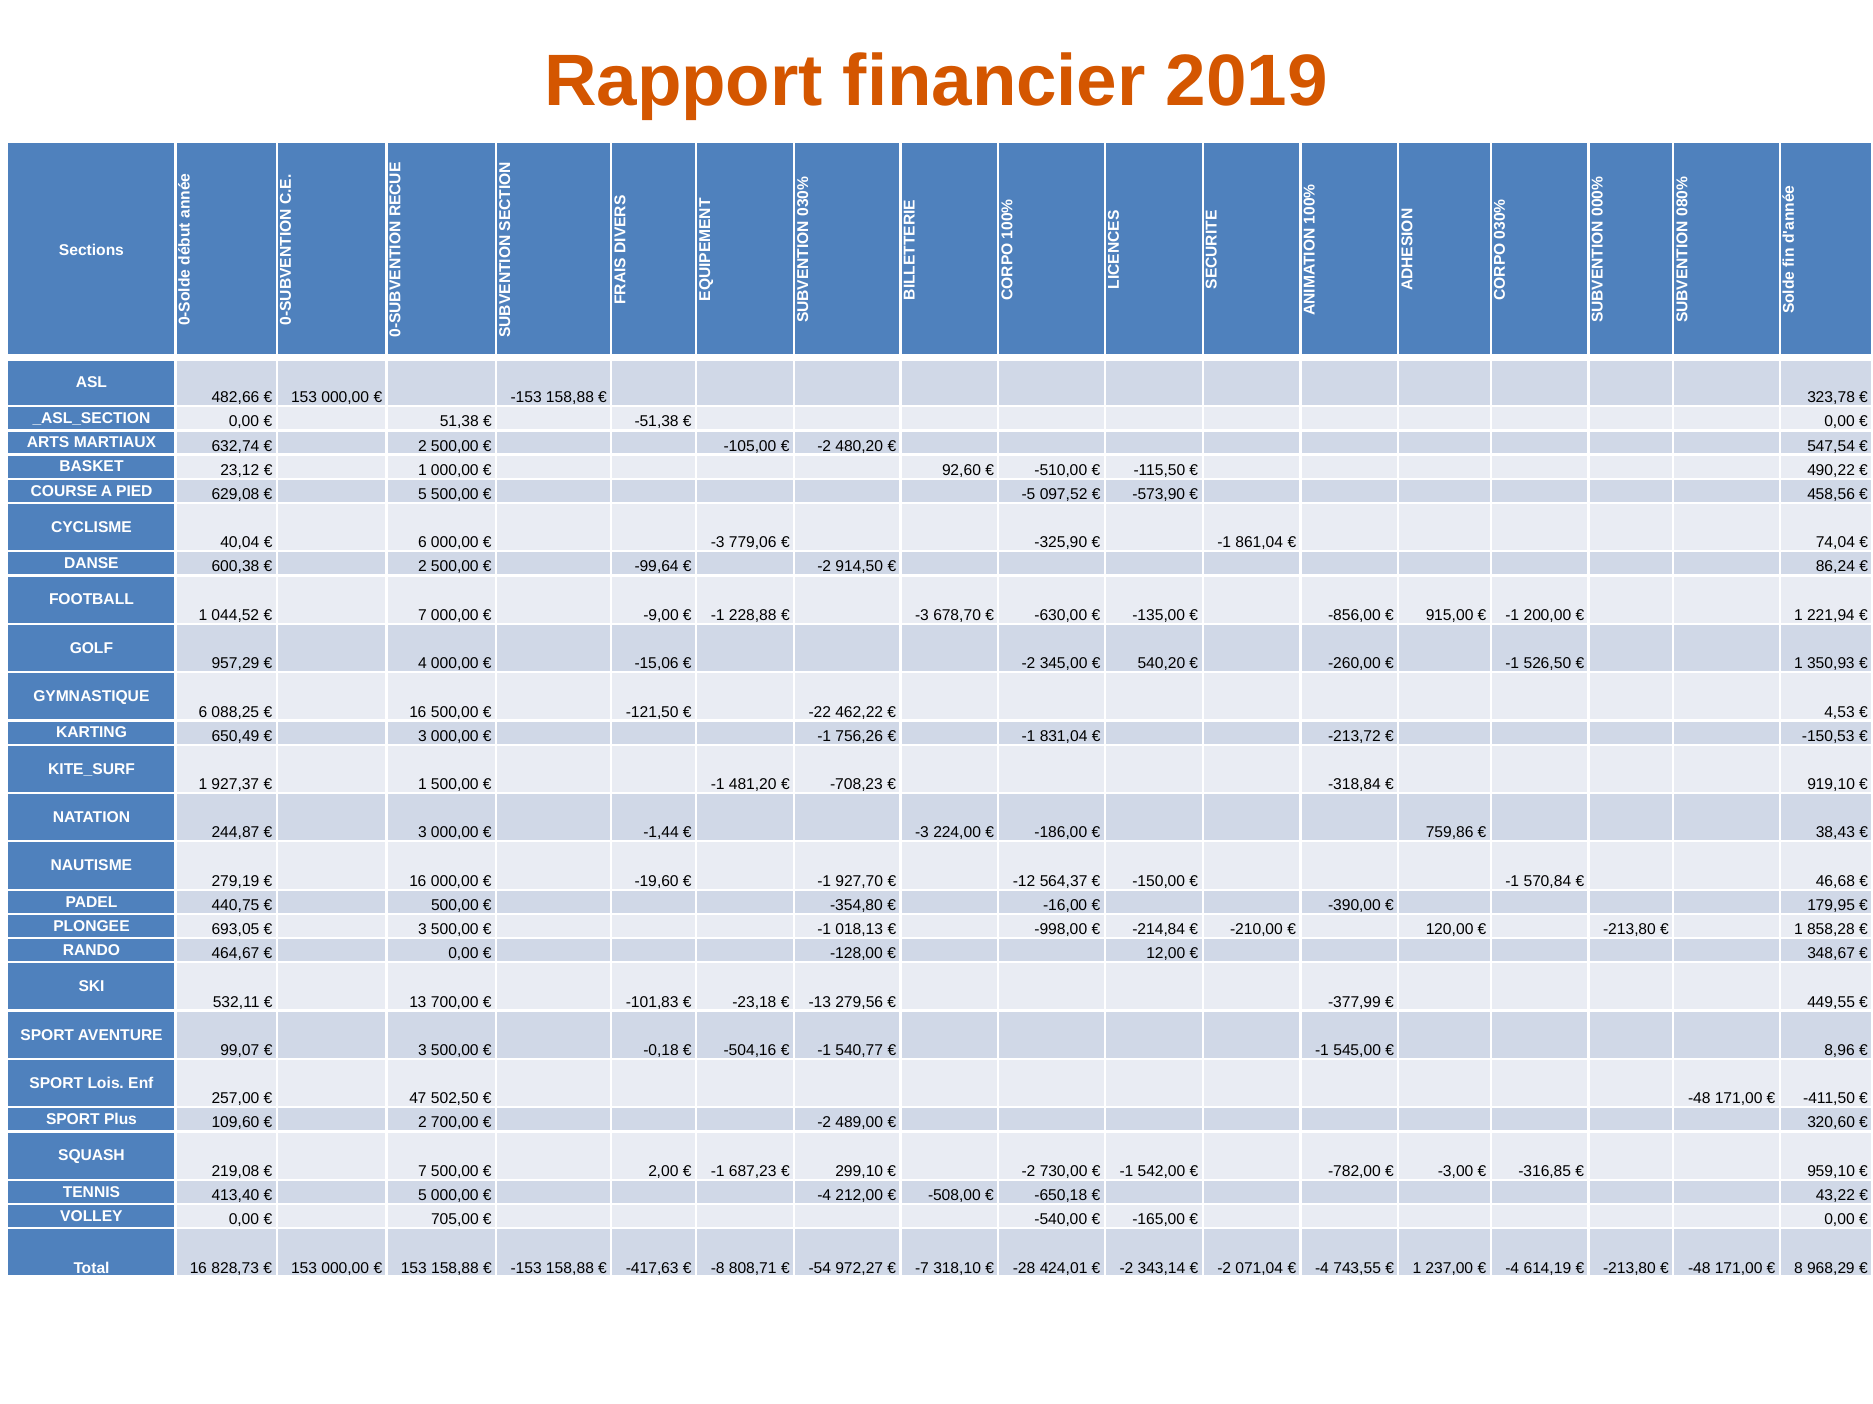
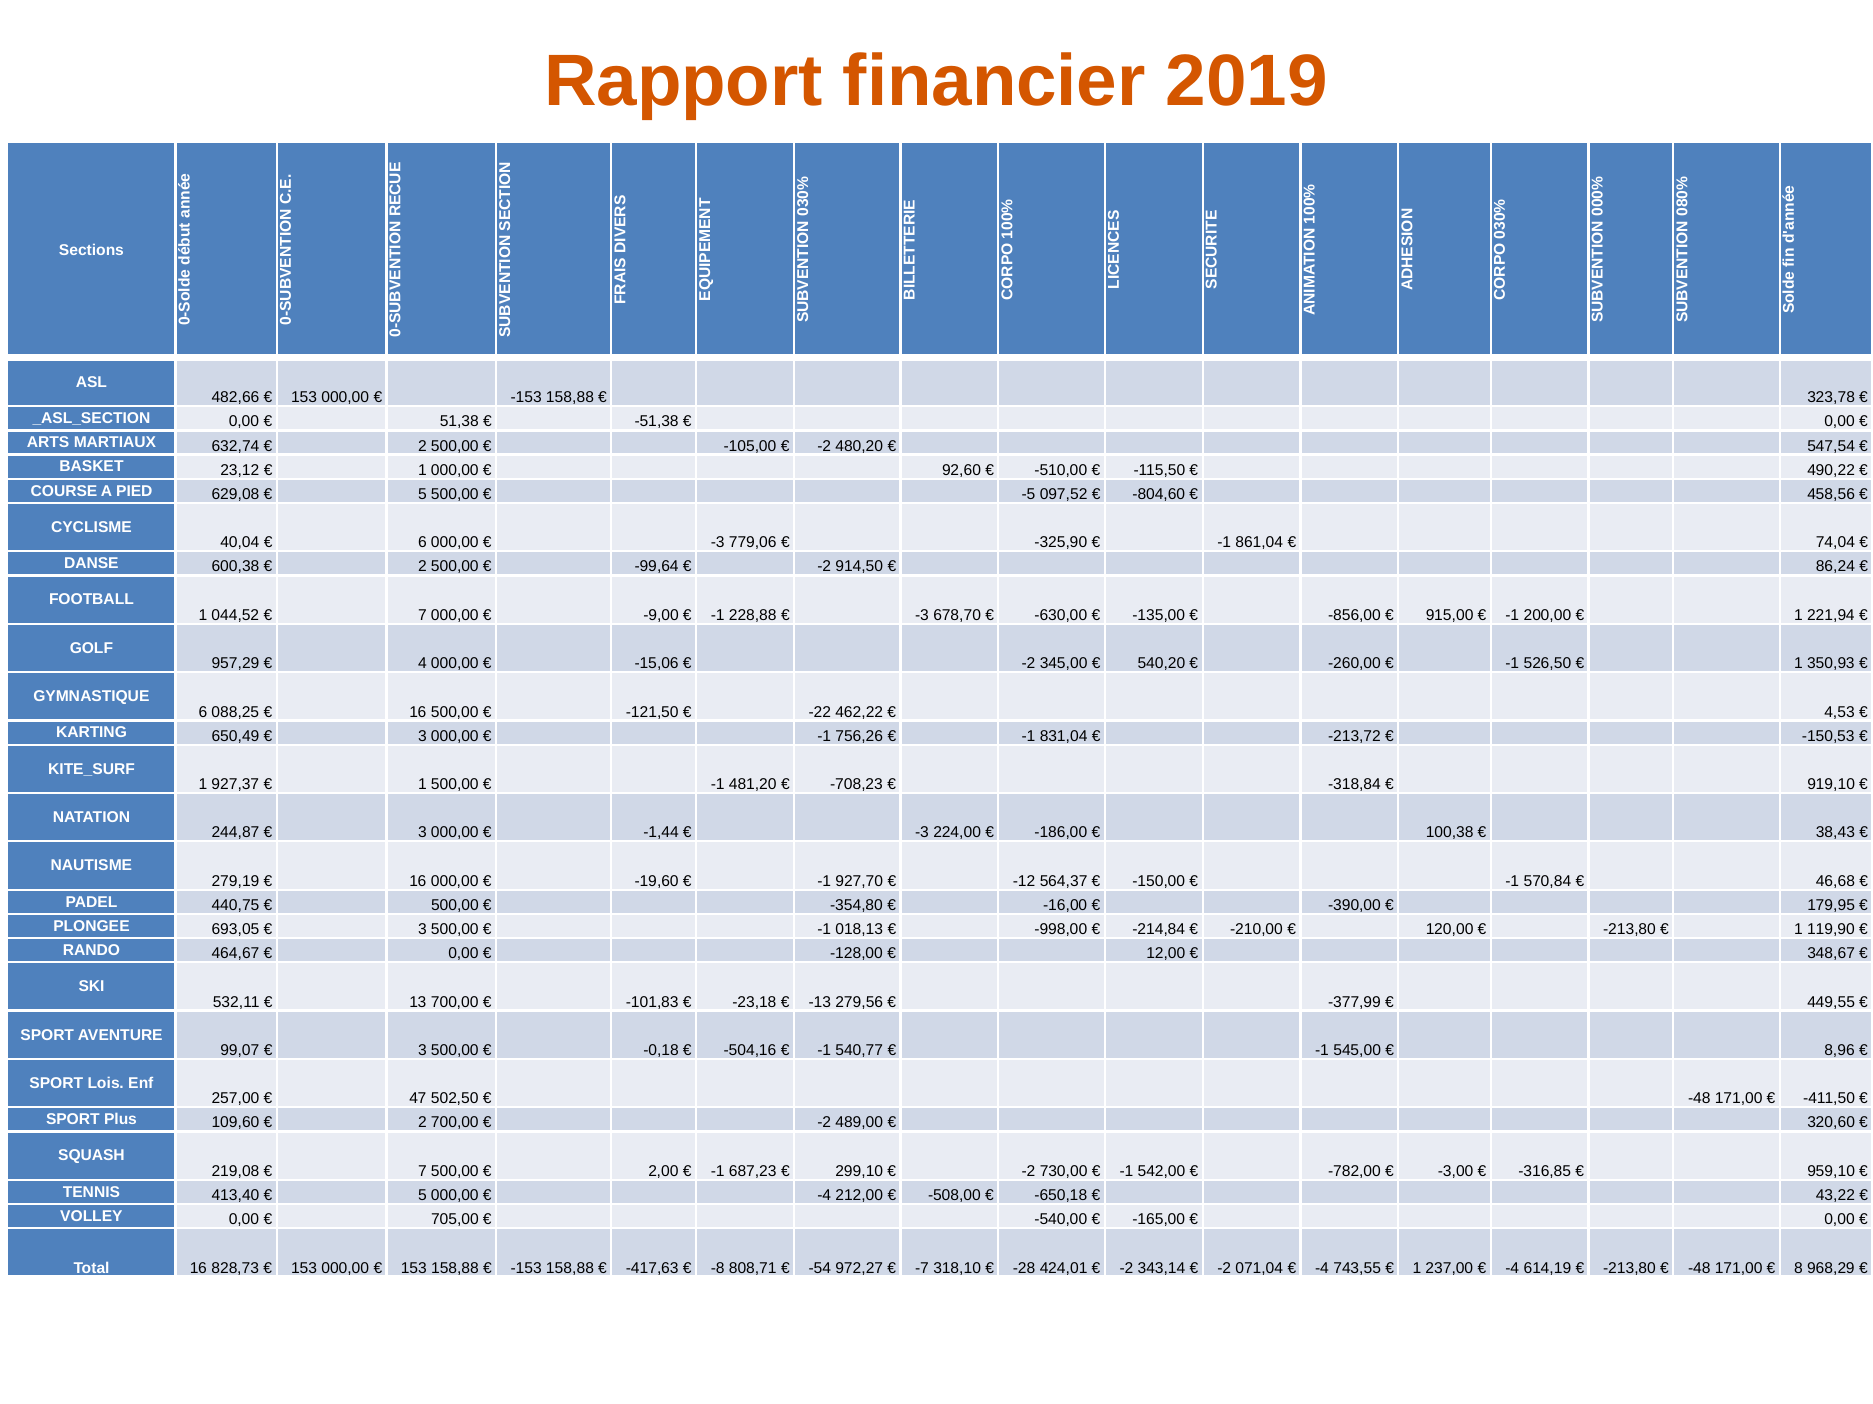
-573,90: -573,90 -> -804,60 (1159, 495)
759,86: 759,86 -> 100,38 (1450, 833)
858,28: 858,28 -> 119,90 (1831, 930)
